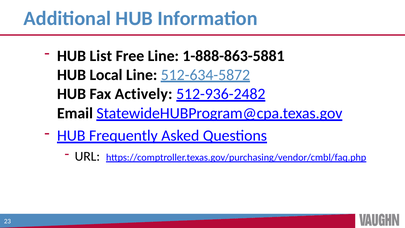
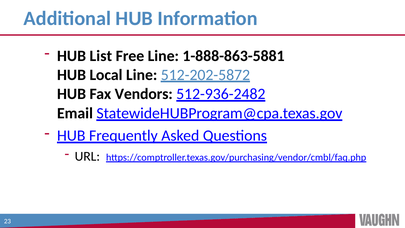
512-634-5872: 512-634-5872 -> 512-202-5872 (205, 75)
Actively: Actively -> Vendors (144, 94)
